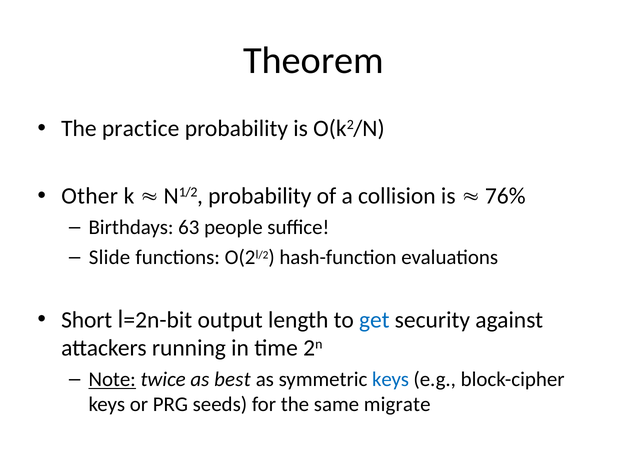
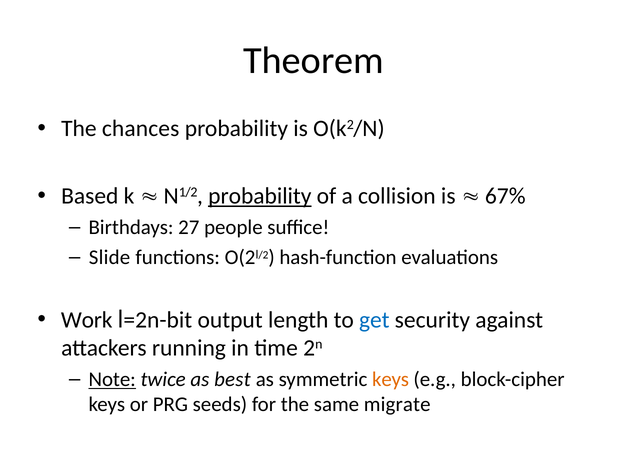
practice: practice -> chances (141, 129)
Other: Other -> Based (90, 196)
probability underline: none -> present (260, 196)
76%: 76% -> 67% (505, 196)
63: 63 -> 27 (189, 228)
Short: Short -> Work (87, 320)
keys colour: blue -> orange (391, 380)
